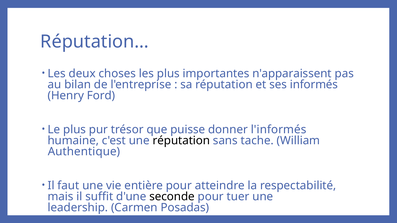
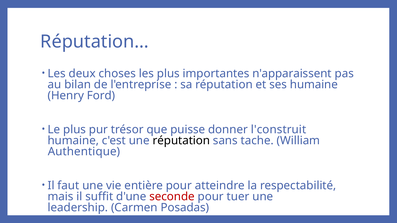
ses informés: informés -> humaine (314, 85)
l'informés: l'informés -> l'construit (279, 130)
seconde colour: black -> red (172, 197)
